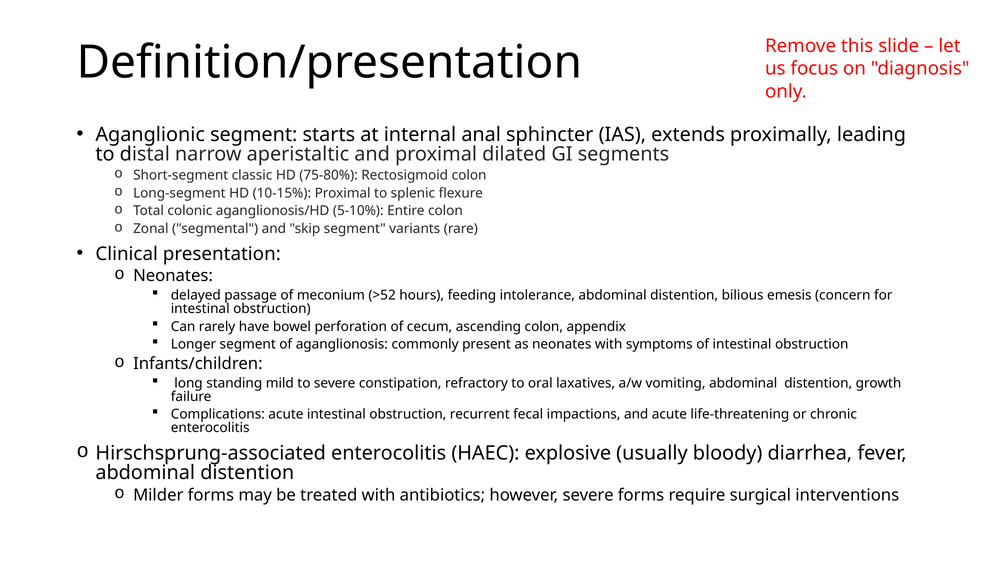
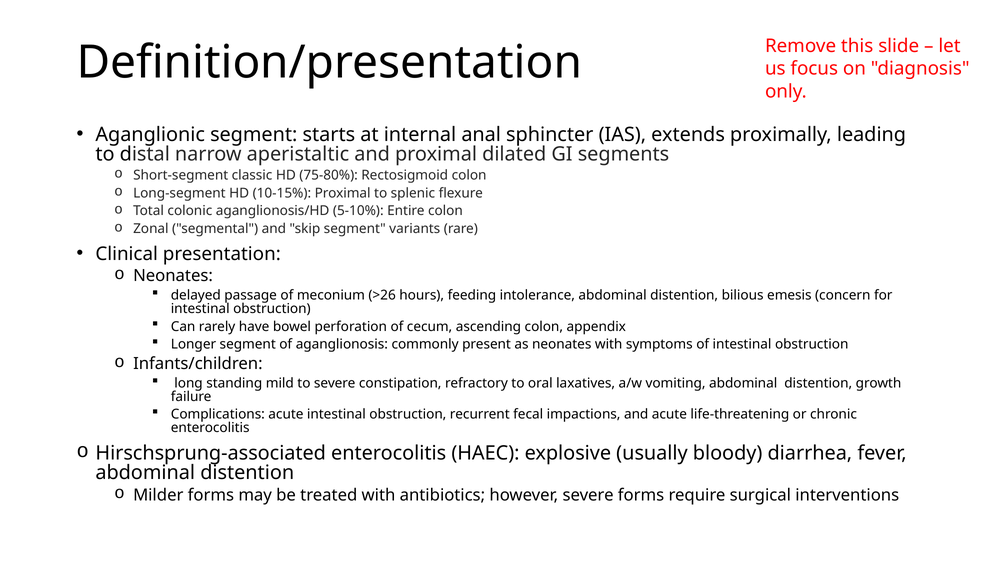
>52: >52 -> >26 (382, 296)
